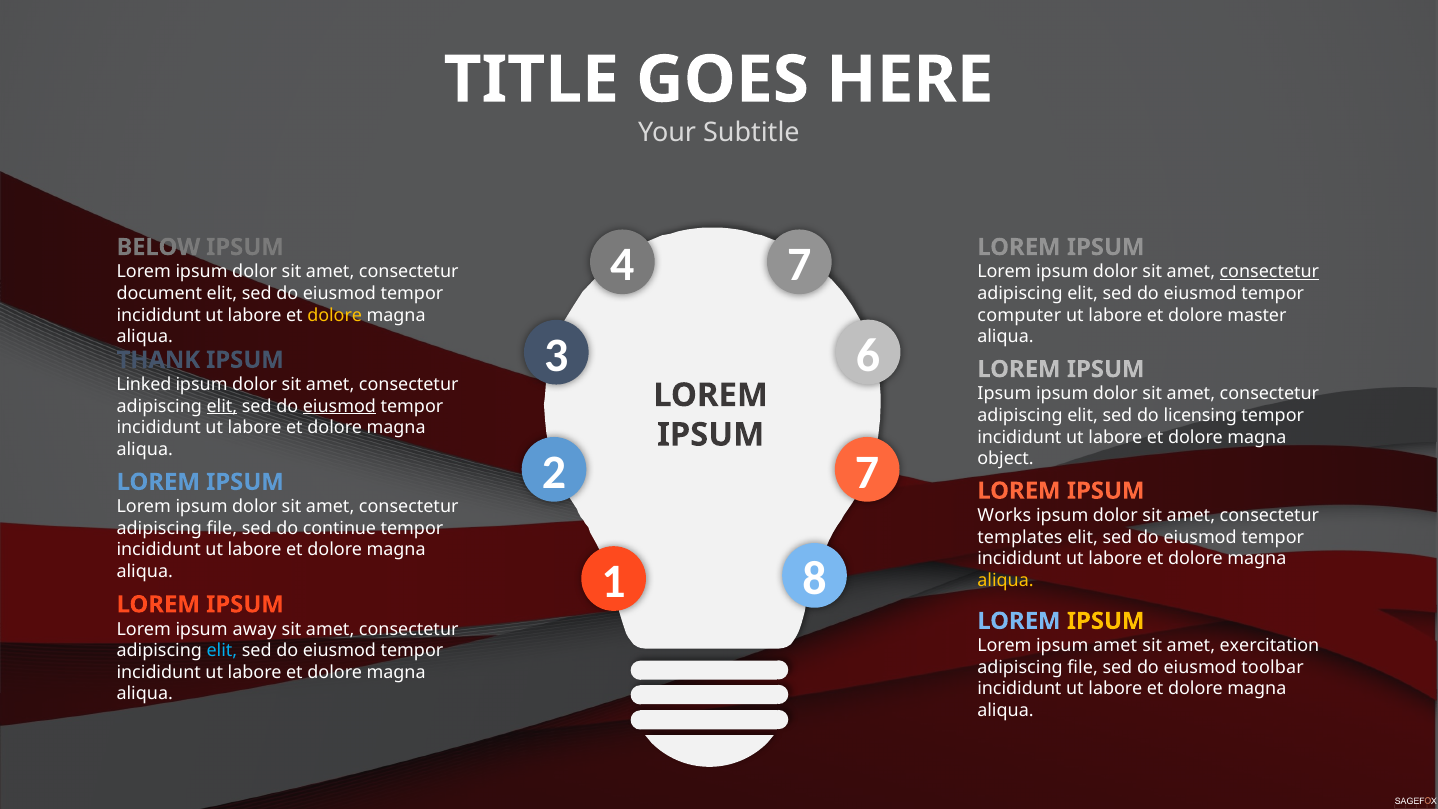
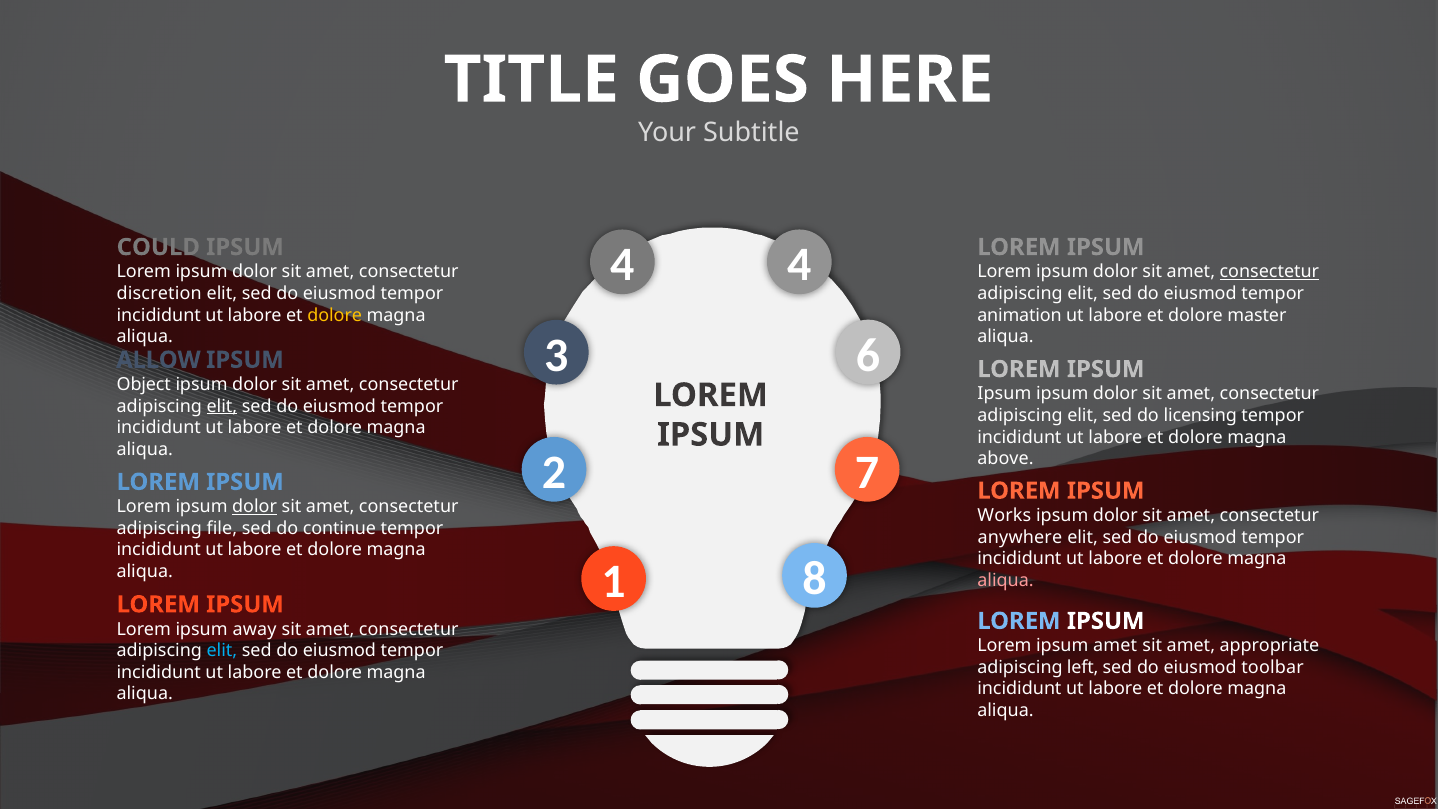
BELOW: BELOW -> COULD (158, 247)
4 7: 7 -> 4 (799, 265)
document: document -> discretion (159, 293)
computer: computer -> animation (1020, 315)
THANK: THANK -> ALLOW (158, 360)
Linked: Linked -> Object (144, 385)
eiusmod underline: present -> none (339, 406)
object: object -> above (1005, 459)
dolor underline: none -> present (255, 507)
templates: templates -> anywhere (1020, 537)
aliqua colour: yellow -> pink (1006, 580)
IPSUM colour: yellow -> white (1106, 621)
exercitation: exercitation -> appropriate (1269, 646)
file: file -> left (1083, 667)
